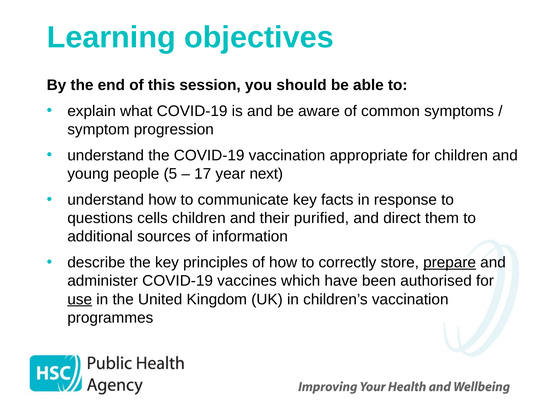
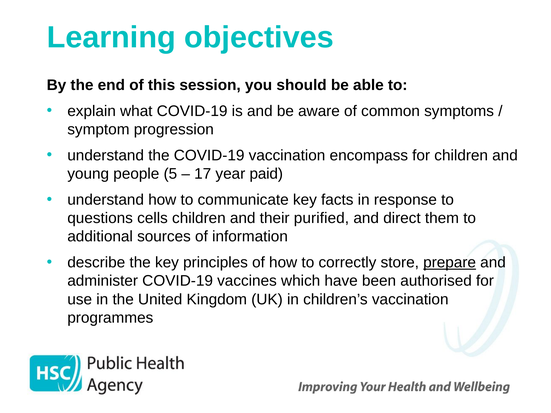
appropriate: appropriate -> encompass (369, 156)
next: next -> paid (266, 174)
use underline: present -> none (80, 299)
